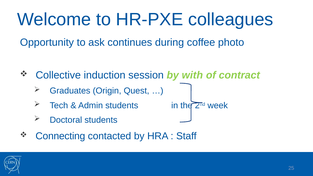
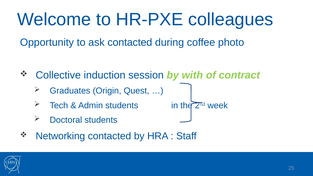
ask continues: continues -> contacted (130, 43)
Connecting: Connecting -> Networking (60, 136)
